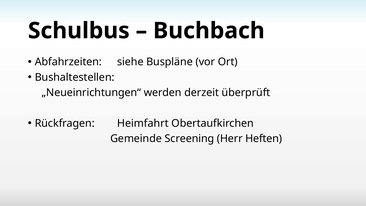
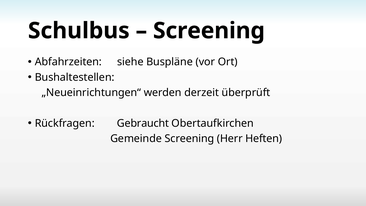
Buchbach: Buchbach -> Screening (209, 31)
Heimfahrt: Heimfahrt -> Gebraucht (143, 123)
